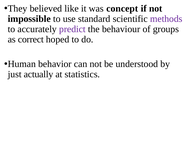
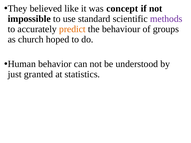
predict colour: purple -> orange (72, 29)
correct: correct -> church (31, 39)
actually: actually -> granted (38, 74)
